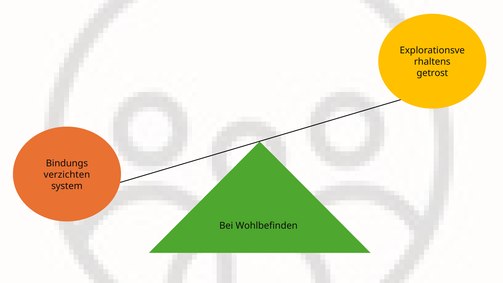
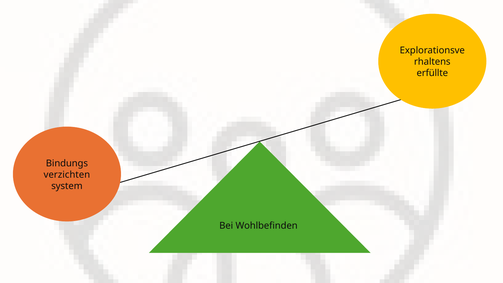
getrost: getrost -> erfüllte (432, 73)
